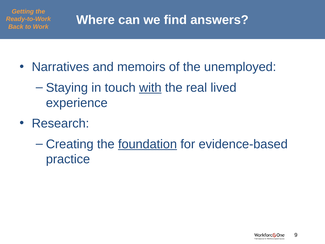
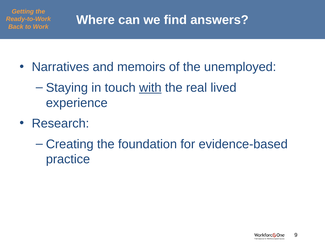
foundation underline: present -> none (148, 144)
